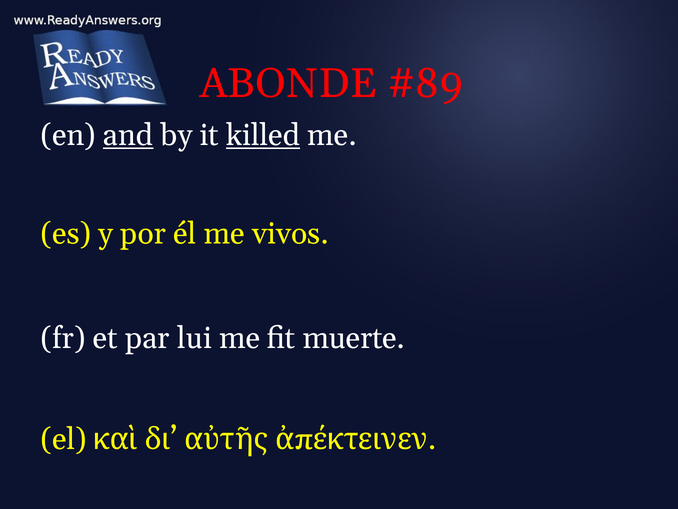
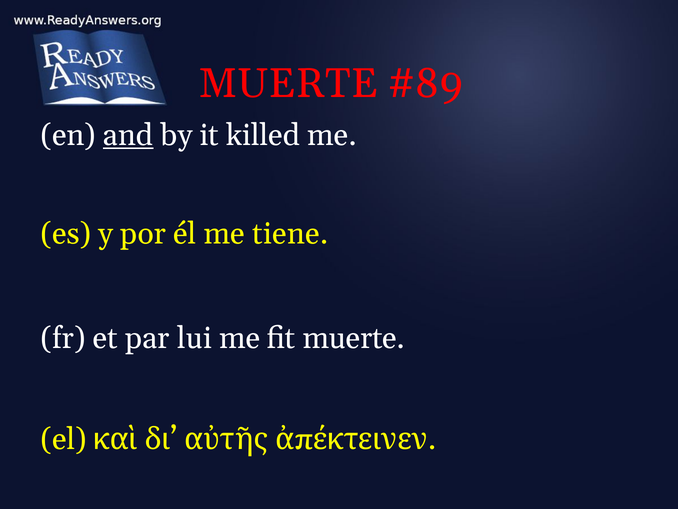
ABONDE: ABONDE -> MUERTE (288, 84)
killed underline: present -> none (263, 135)
vivos: vivos -> tiene (290, 233)
